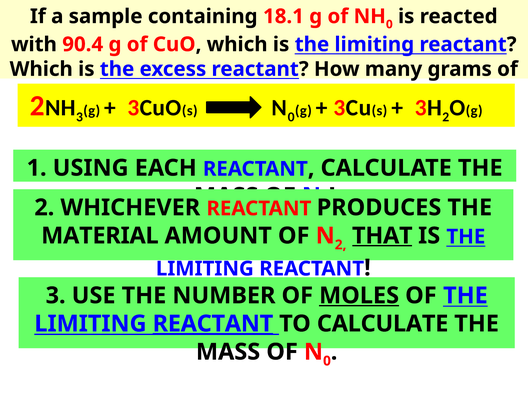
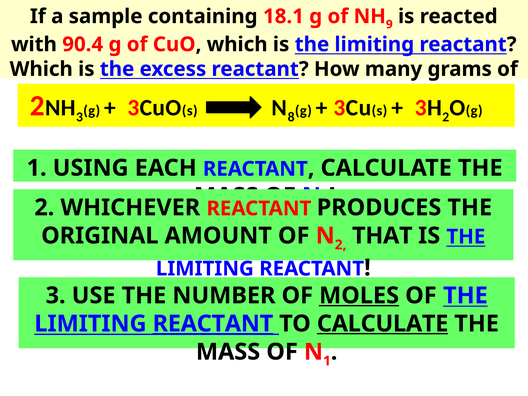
0: 0 -> 9 (389, 24)
0: 0 -> 8 (291, 117)
MATERIAL: MATERIAL -> ORIGINAL (100, 236)
THAT underline: present -> none (382, 236)
CALCULATE underline: none -> present (383, 324)
0: 0 -> 1 (327, 361)
